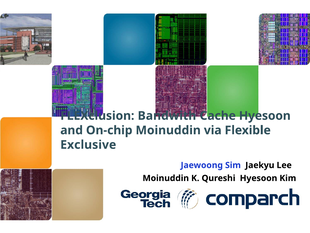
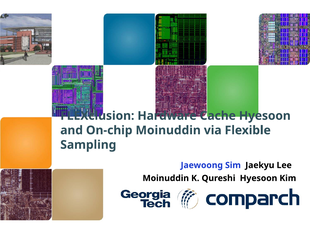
Bandwith: Bandwith -> Hardware (167, 116)
Exclusive: Exclusive -> Sampling (88, 144)
